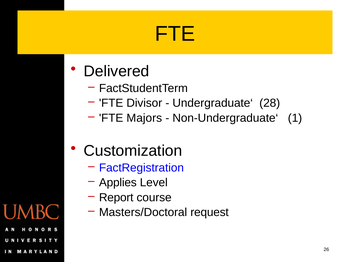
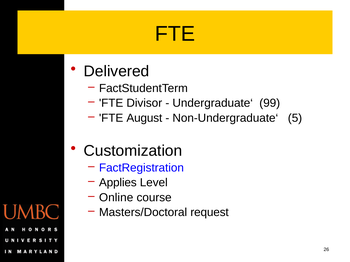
28: 28 -> 99 (270, 103)
Majors: Majors -> August (144, 118)
1: 1 -> 5 (295, 118)
Report: Report -> Online (116, 198)
